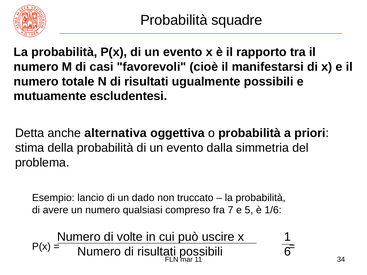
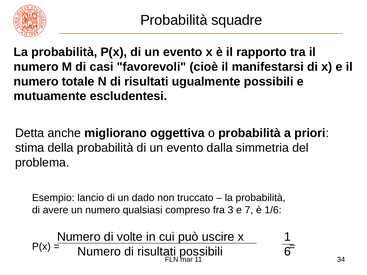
alternativa: alternativa -> migliorano (116, 133)
7: 7 -> 3 (231, 210)
5: 5 -> 7 (249, 210)
